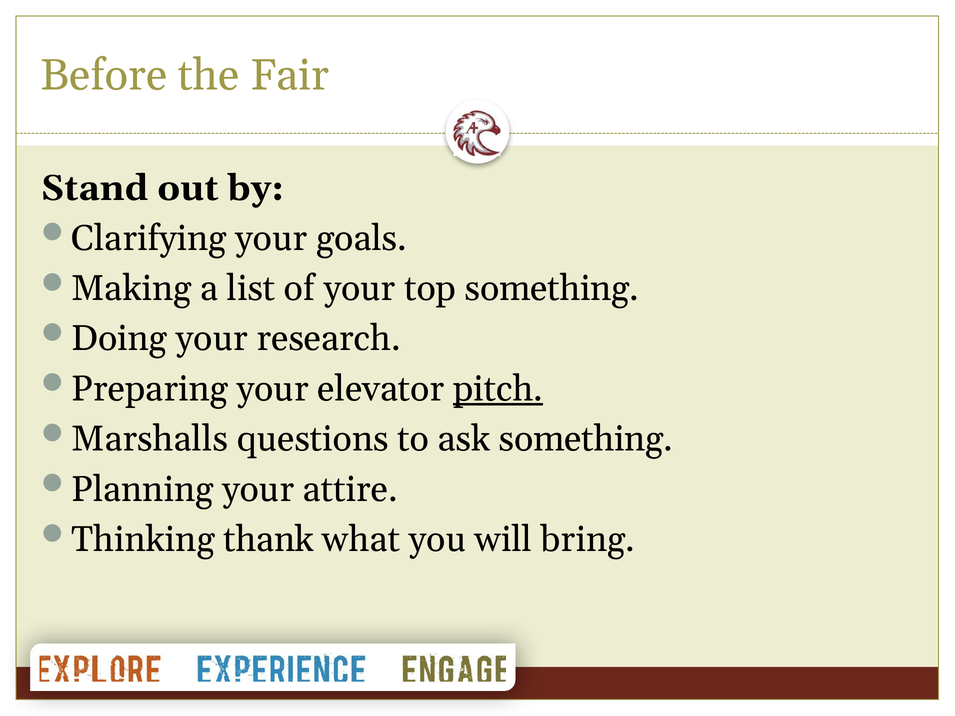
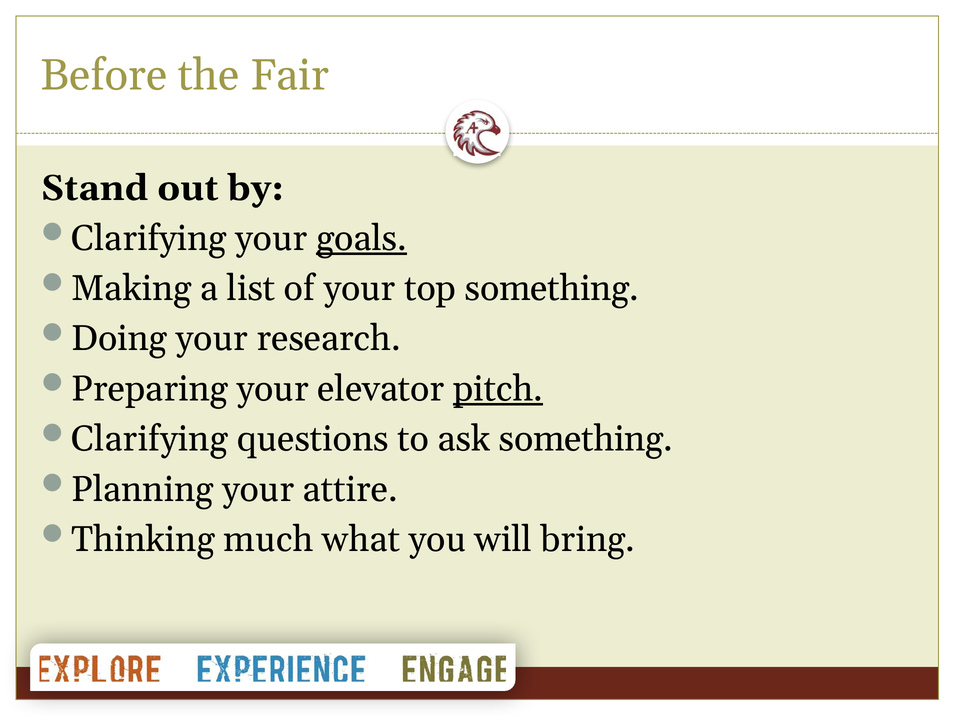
goals underline: none -> present (362, 238)
Marshalls: Marshalls -> Clarifying (150, 439)
thank: thank -> much (269, 540)
